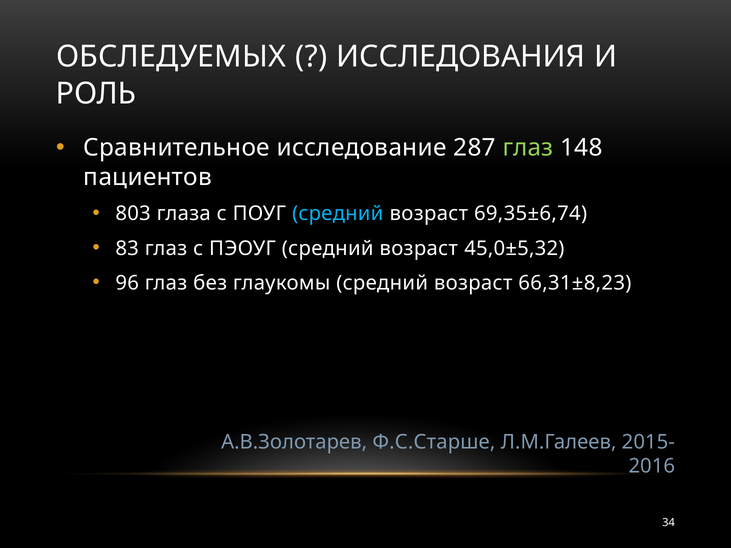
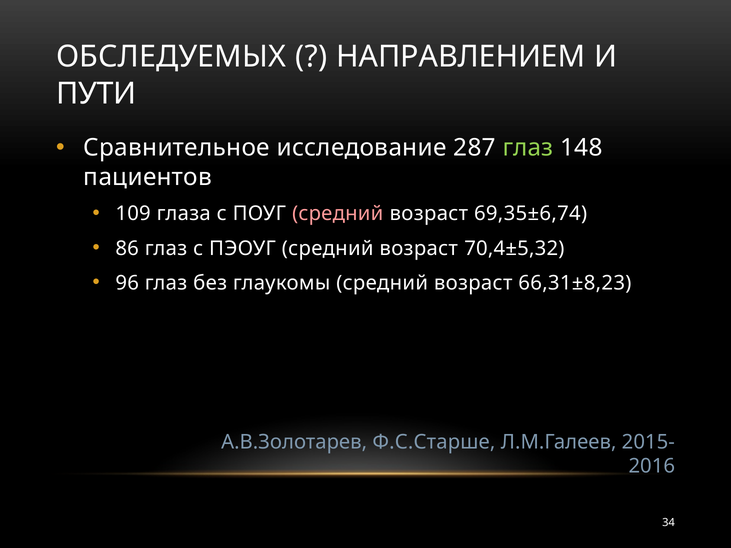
ИССЛЕДОВАНИЯ: ИССЛЕДОВАНИЯ -> НАПРАВЛЕНИЕМ (461, 57)
РОЛЬ: РОЛЬ -> ПУТИ (96, 94)
803: 803 -> 109 (133, 214)
средний colour: light blue -> pink (338, 214)
83: 83 -> 86 (127, 248)
45,0±5,32: 45,0±5,32 -> 70,4±5,32 (514, 248)
